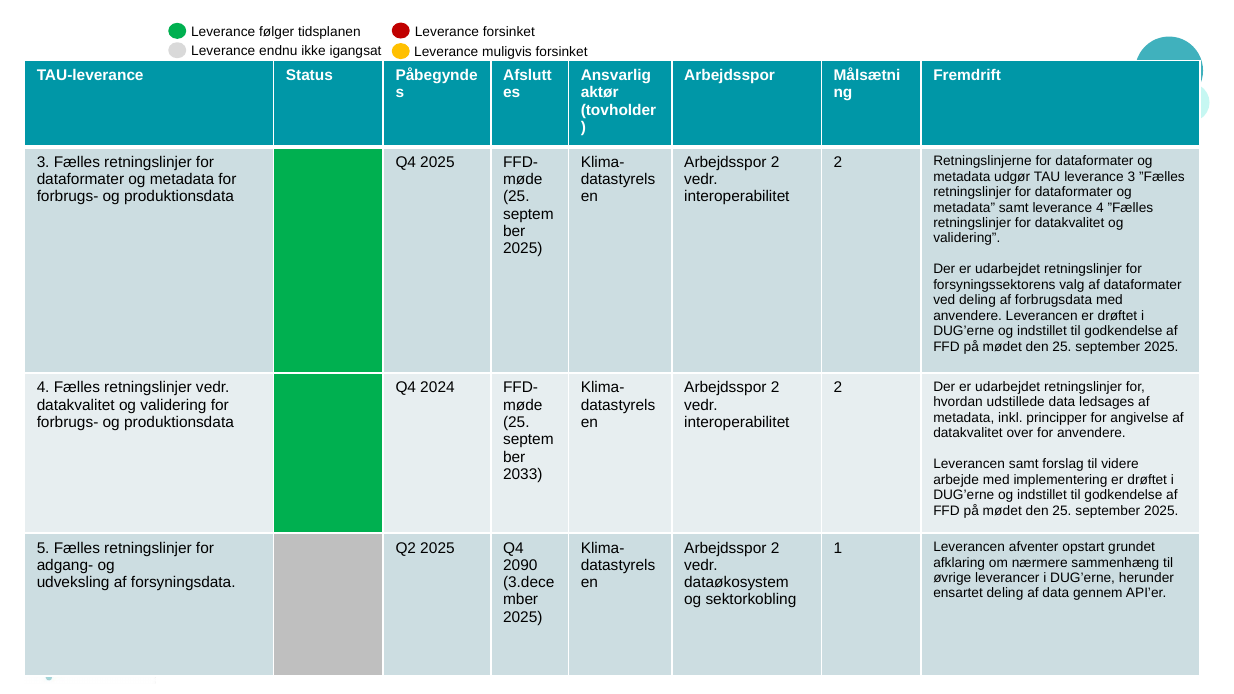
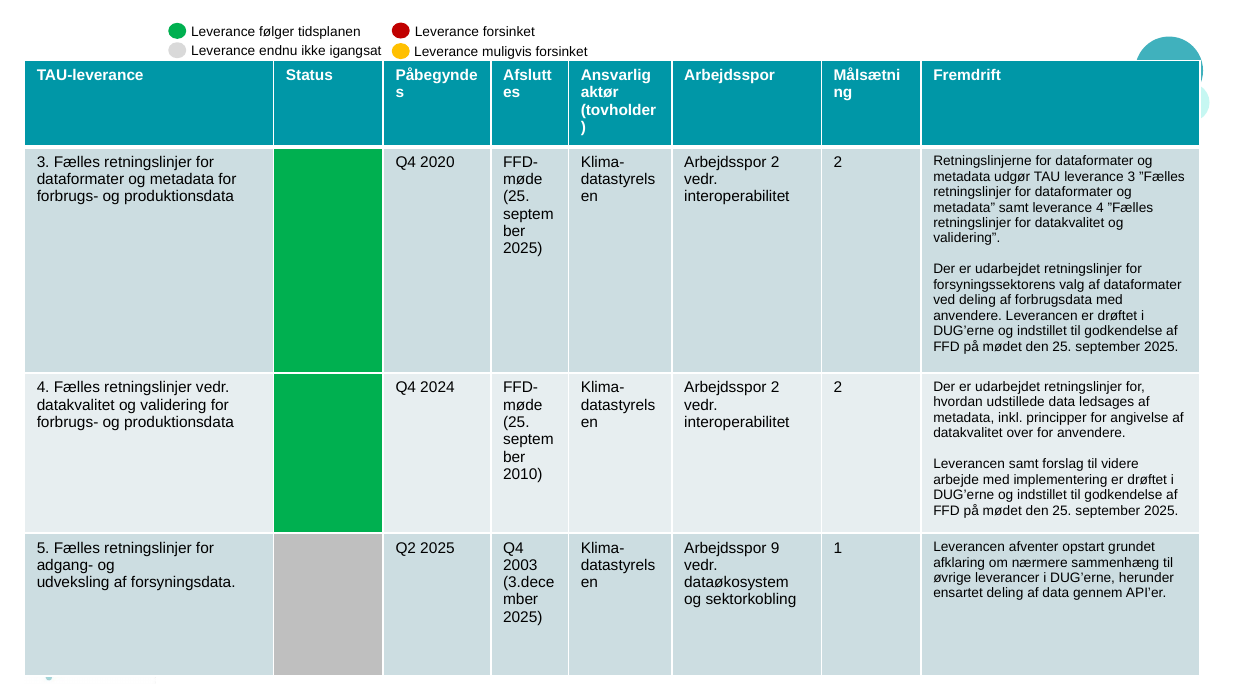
Q4 2025: 2025 -> 2020 (437, 162)
2033: 2033 -> 2010 (523, 474)
2: 2 -> 9 (775, 548)
2090: 2090 -> 2003 (520, 565)
